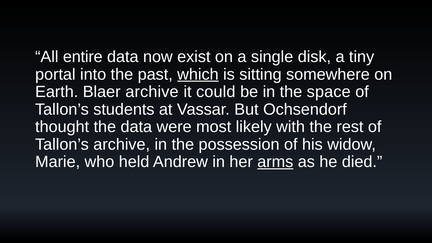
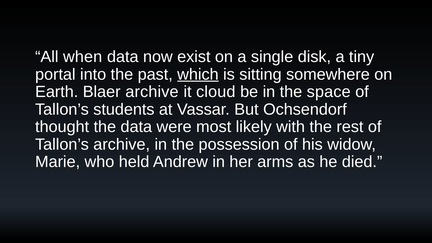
entire: entire -> when (83, 57)
could: could -> cloud (216, 92)
arms underline: present -> none (275, 162)
